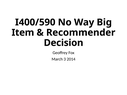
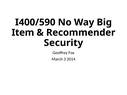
Decision: Decision -> Security (63, 43)
